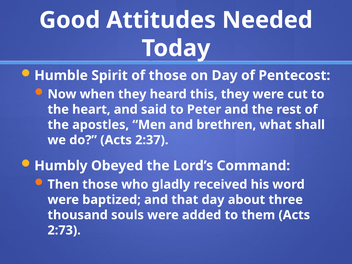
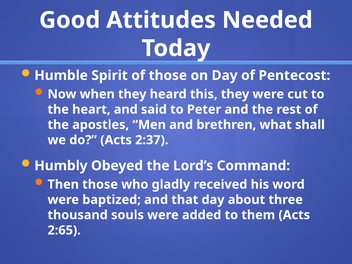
2:73: 2:73 -> 2:65 (64, 230)
